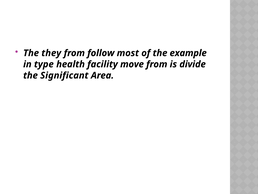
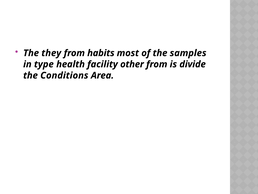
follow: follow -> habits (101, 53)
example: example -> samples (188, 53)
move: move -> other (132, 64)
Significant: Significant -> Conditions (64, 75)
